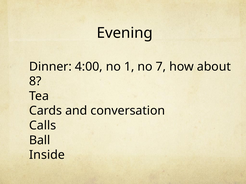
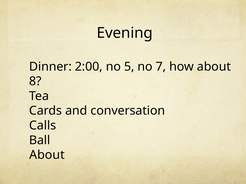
4:00: 4:00 -> 2:00 (89, 67)
1: 1 -> 5 (129, 67)
Inside: Inside -> About (47, 155)
